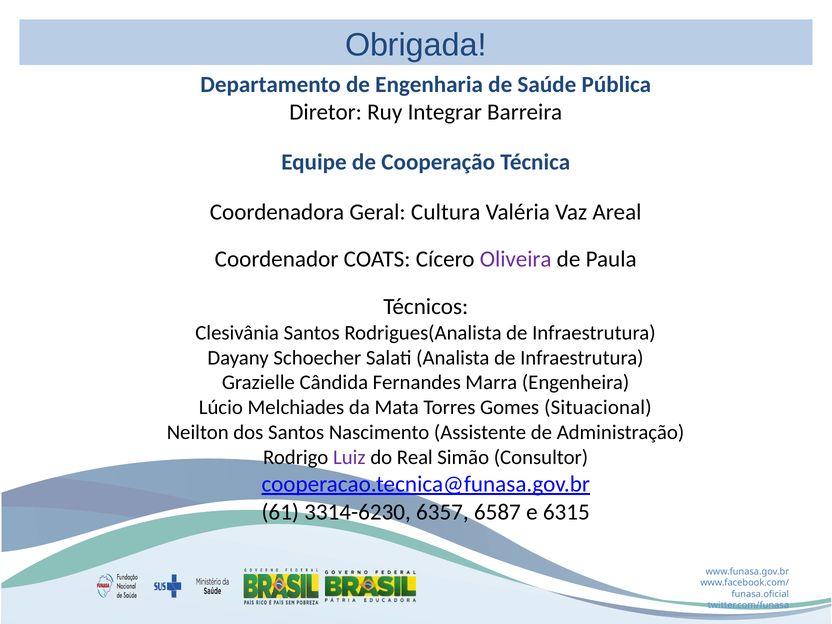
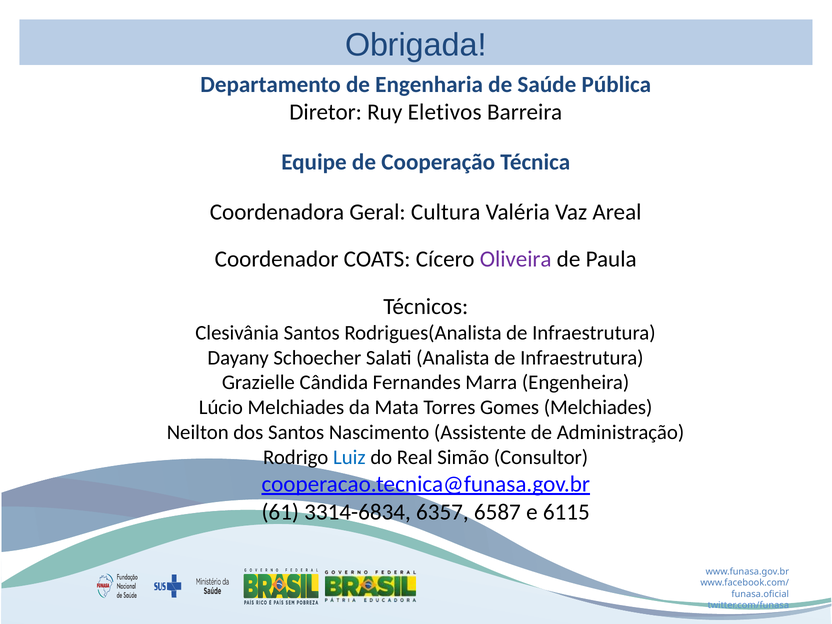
Integrar: Integrar -> Eletivos (445, 112)
Gomes Situacional: Situacional -> Melchiades (598, 408)
Luiz colour: purple -> blue (349, 457)
3314-6230: 3314-6230 -> 3314-6834 (358, 512)
6315: 6315 -> 6115 (566, 512)
